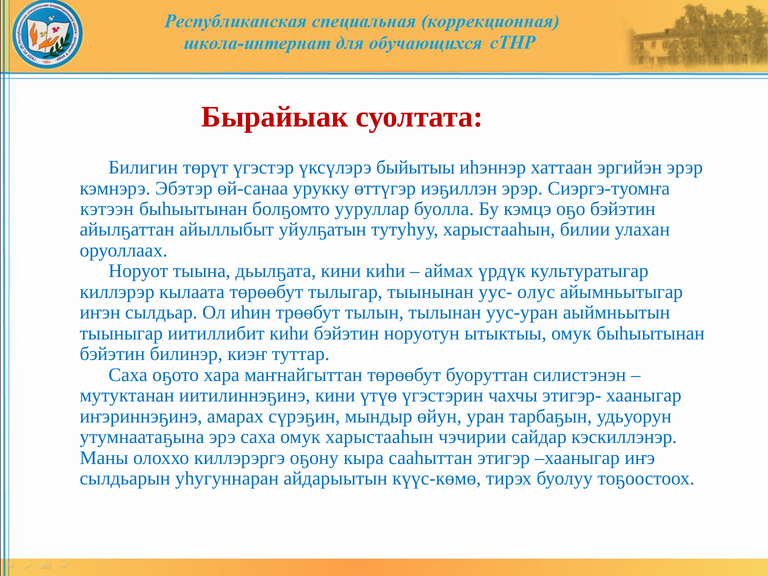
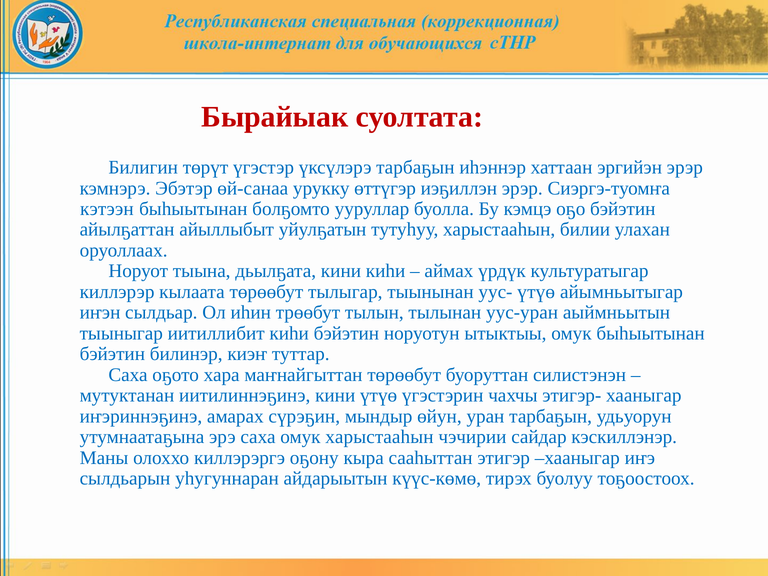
үксүлэрэ быйытыы: быйытыы -> тарбаҕын (415, 167)
уус- олус: олус -> үтүө (536, 292)
